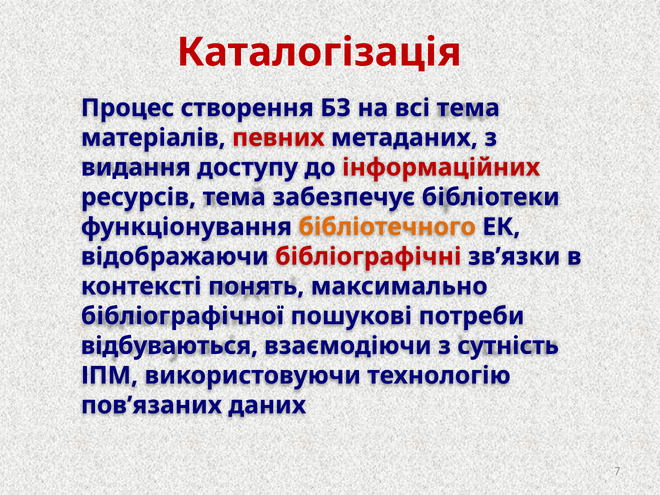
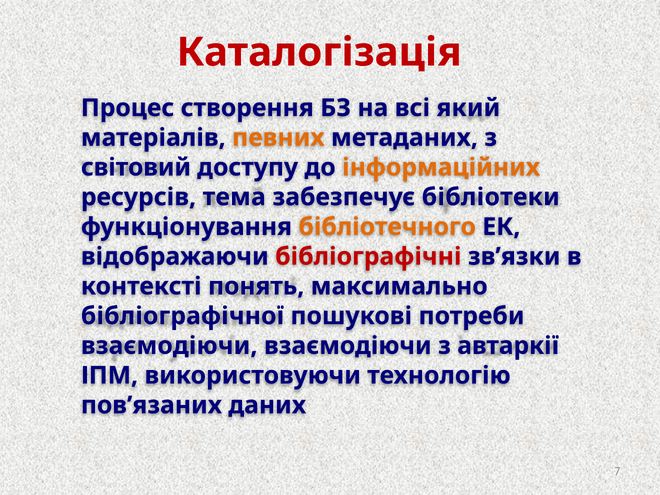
всі тема: тема -> який (468, 108)
певних colour: red -> orange (278, 138)
видання: видання -> світовий (136, 167)
інформаційних colour: red -> orange (441, 167)
відбуваються: відбуваються -> взаємодіючи (169, 346)
сутність: сутність -> автаркії (508, 346)
